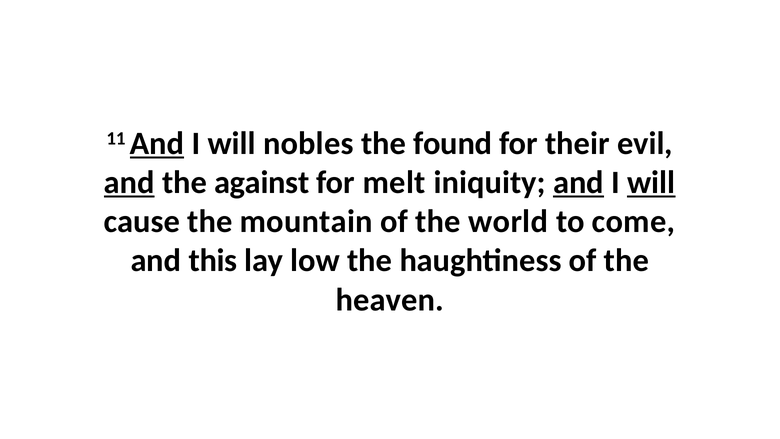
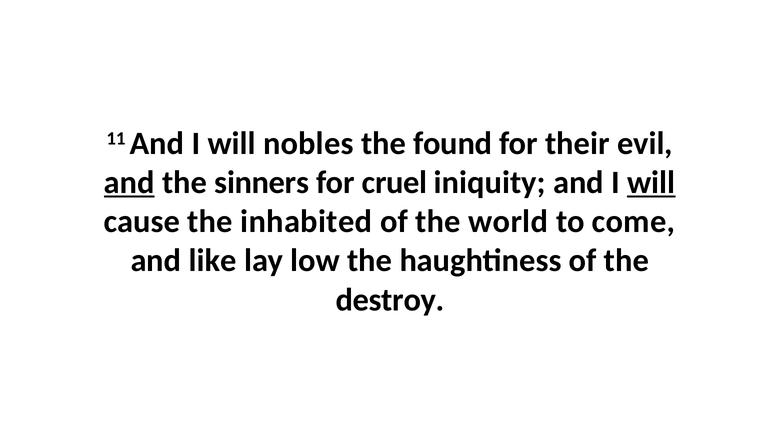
And underline: present -> none (157, 144)
against: against -> sinners (262, 183)
melt: melt -> cruel (395, 183)
and underline: present -> none (578, 183)
mountain: mountain -> inhabited (306, 222)
this: this -> like (213, 261)
heaven: heaven -> destroy (390, 300)
